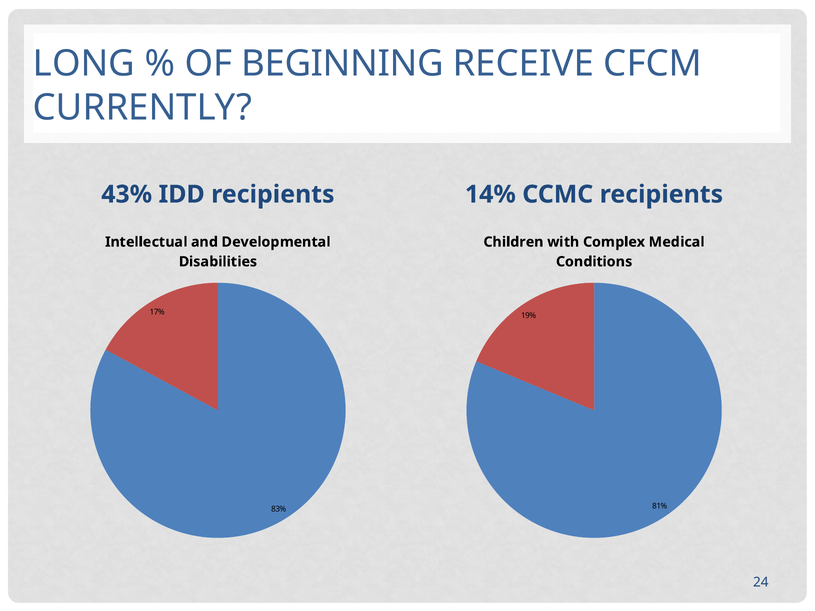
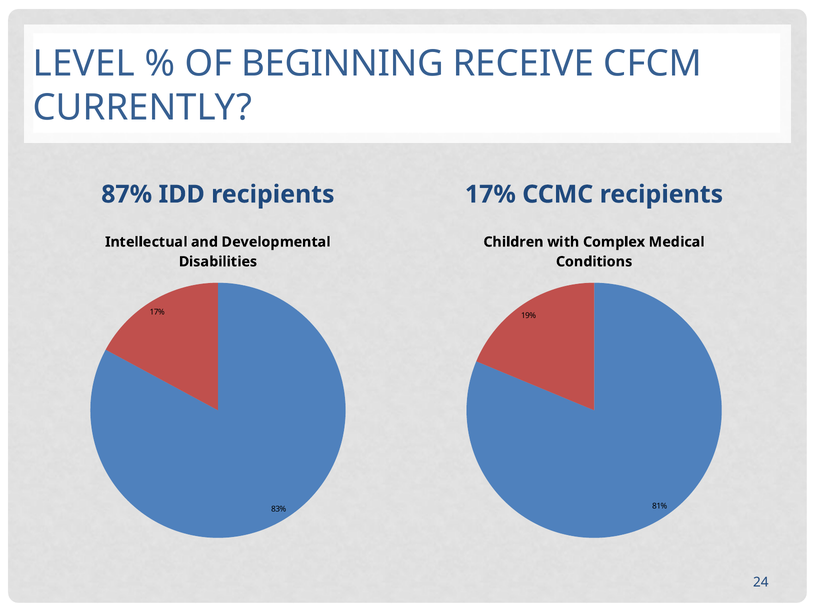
LONG: LONG -> LEVEL (84, 64)
43%: 43% -> 87% (127, 194)
recipients 14%: 14% -> 17% (490, 194)
